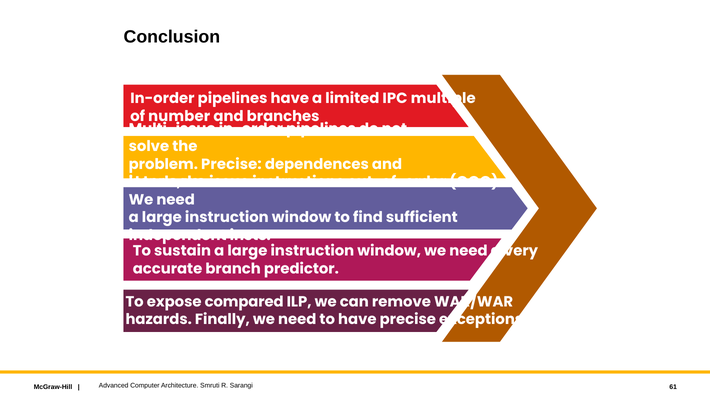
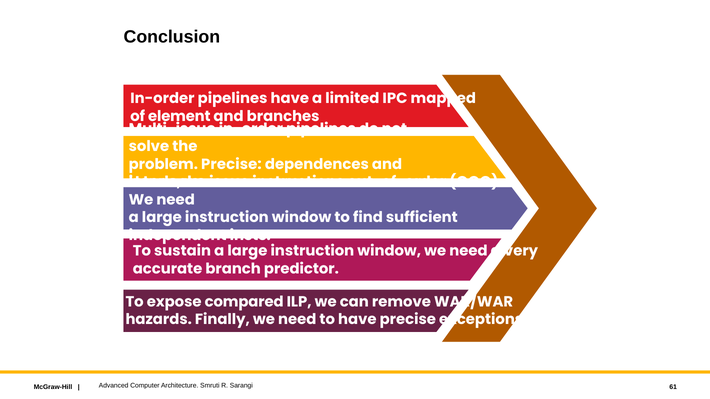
multiple: multiple -> mapped (443, 99)
number: number -> element (179, 116)
